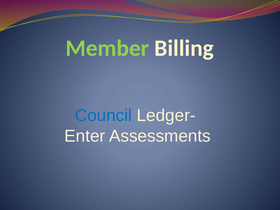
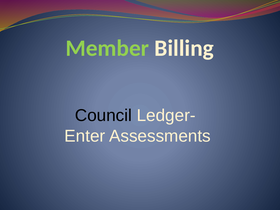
Council colour: blue -> black (103, 115)
